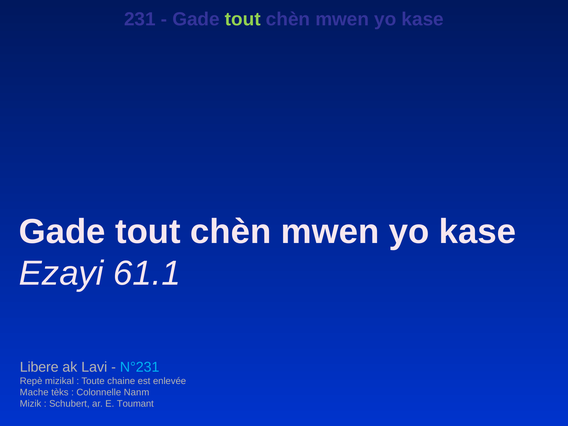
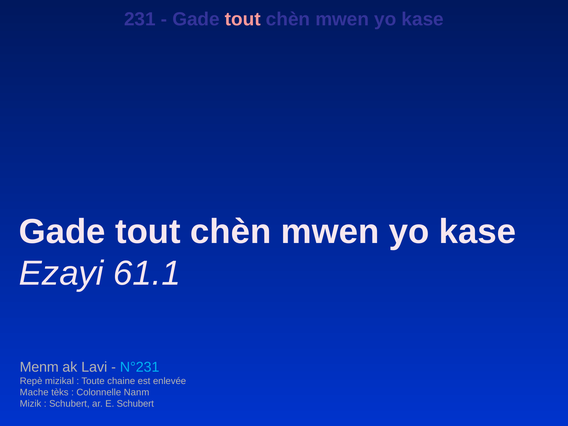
tout colour: light green -> pink (243, 19)
Libere: Libere -> Menm (39, 367)
E Toumant: Toumant -> Schubert (135, 404)
